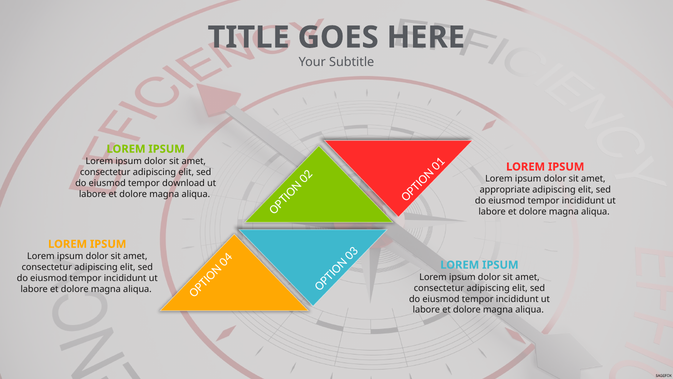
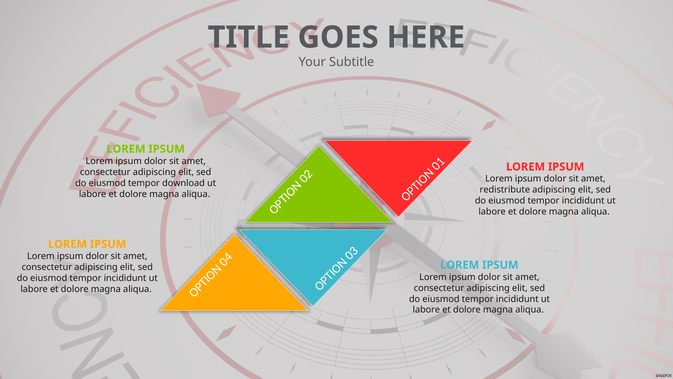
appropriate: appropriate -> redistribute (505, 190)
